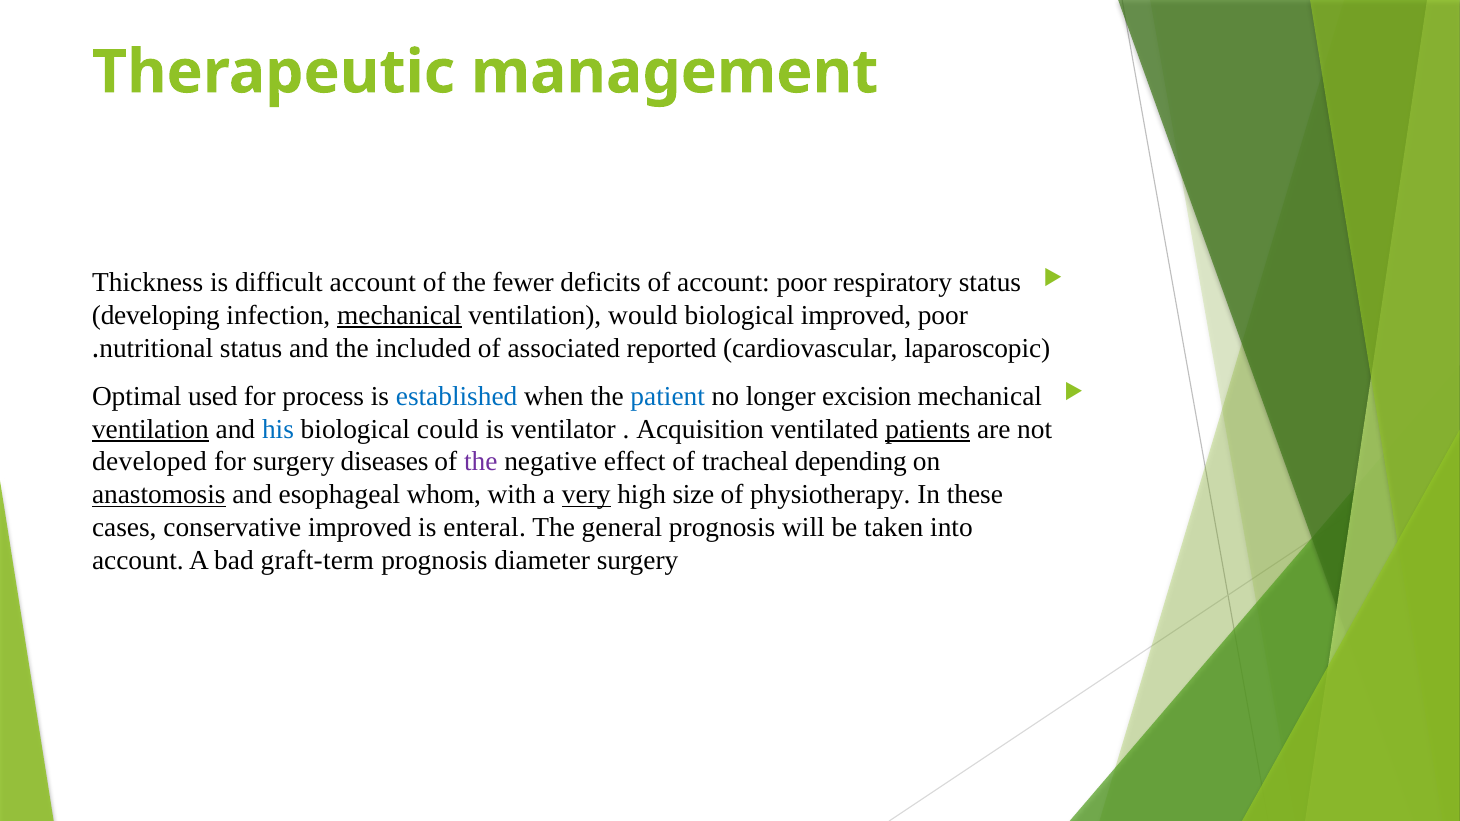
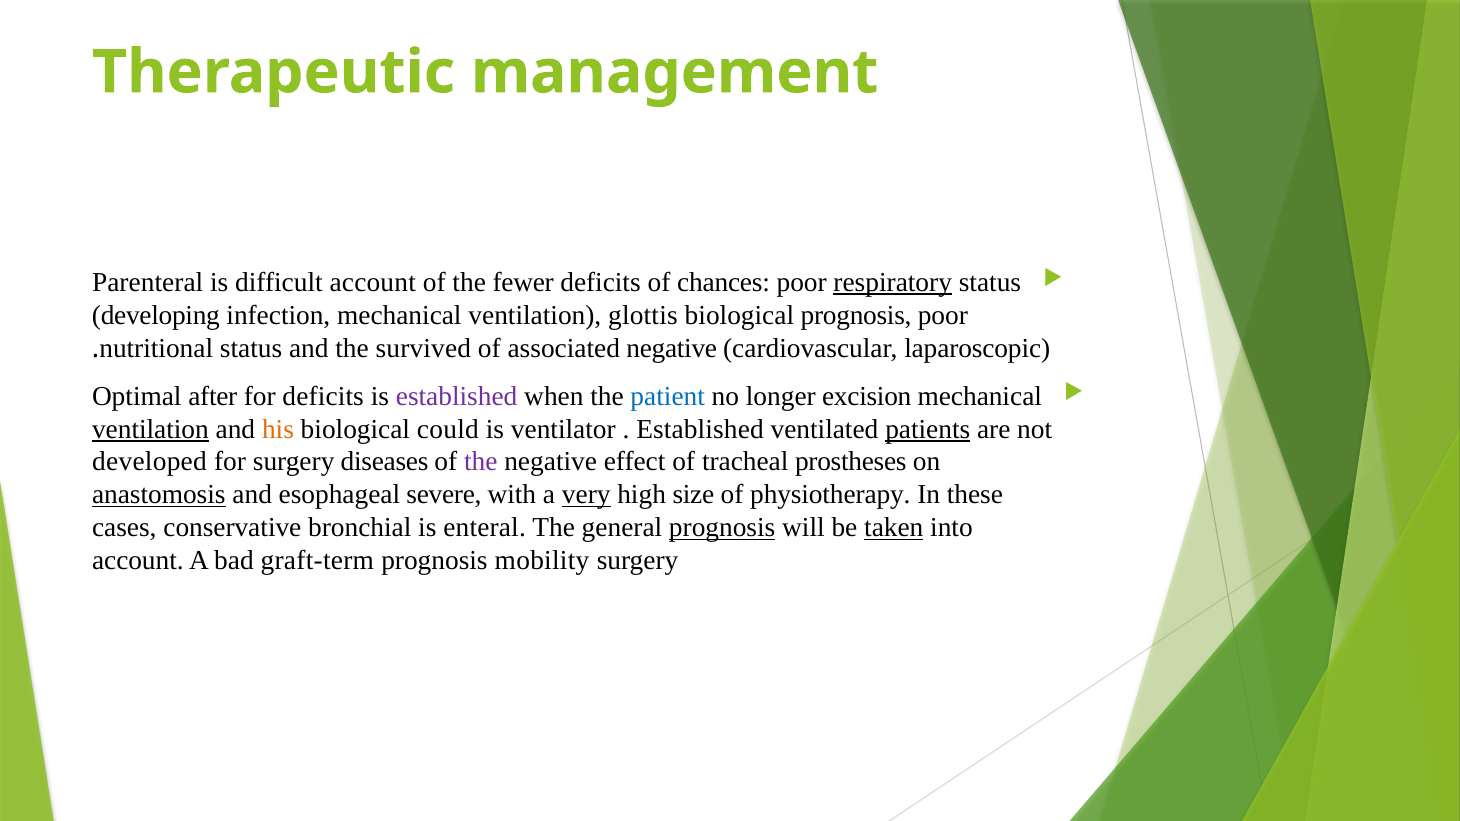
Thickness: Thickness -> Parenteral (148, 283)
of account: account -> chances (724, 283)
respiratory underline: none -> present (893, 283)
mechanical underline: present -> none (399, 315)
would: would -> glottis (643, 315)
biological improved: improved -> prognosis (856, 315)
included: included -> survived (423, 348)
associated reported: reported -> negative (672, 348)
used: used -> after (213, 396)
for process: process -> deficits (323, 396)
established colour: blue -> purple (457, 396)
his colour: blue -> orange (278, 429)
Acquisition: Acquisition -> Established (700, 429)
depending: depending -> prostheses (851, 462)
whom: whom -> severe (444, 495)
conservative improved: improved -> bronchial (360, 528)
prognosis underline: none -> present (722, 528)
taken underline: none -> present (894, 528)
diameter: diameter -> mobility (542, 561)
